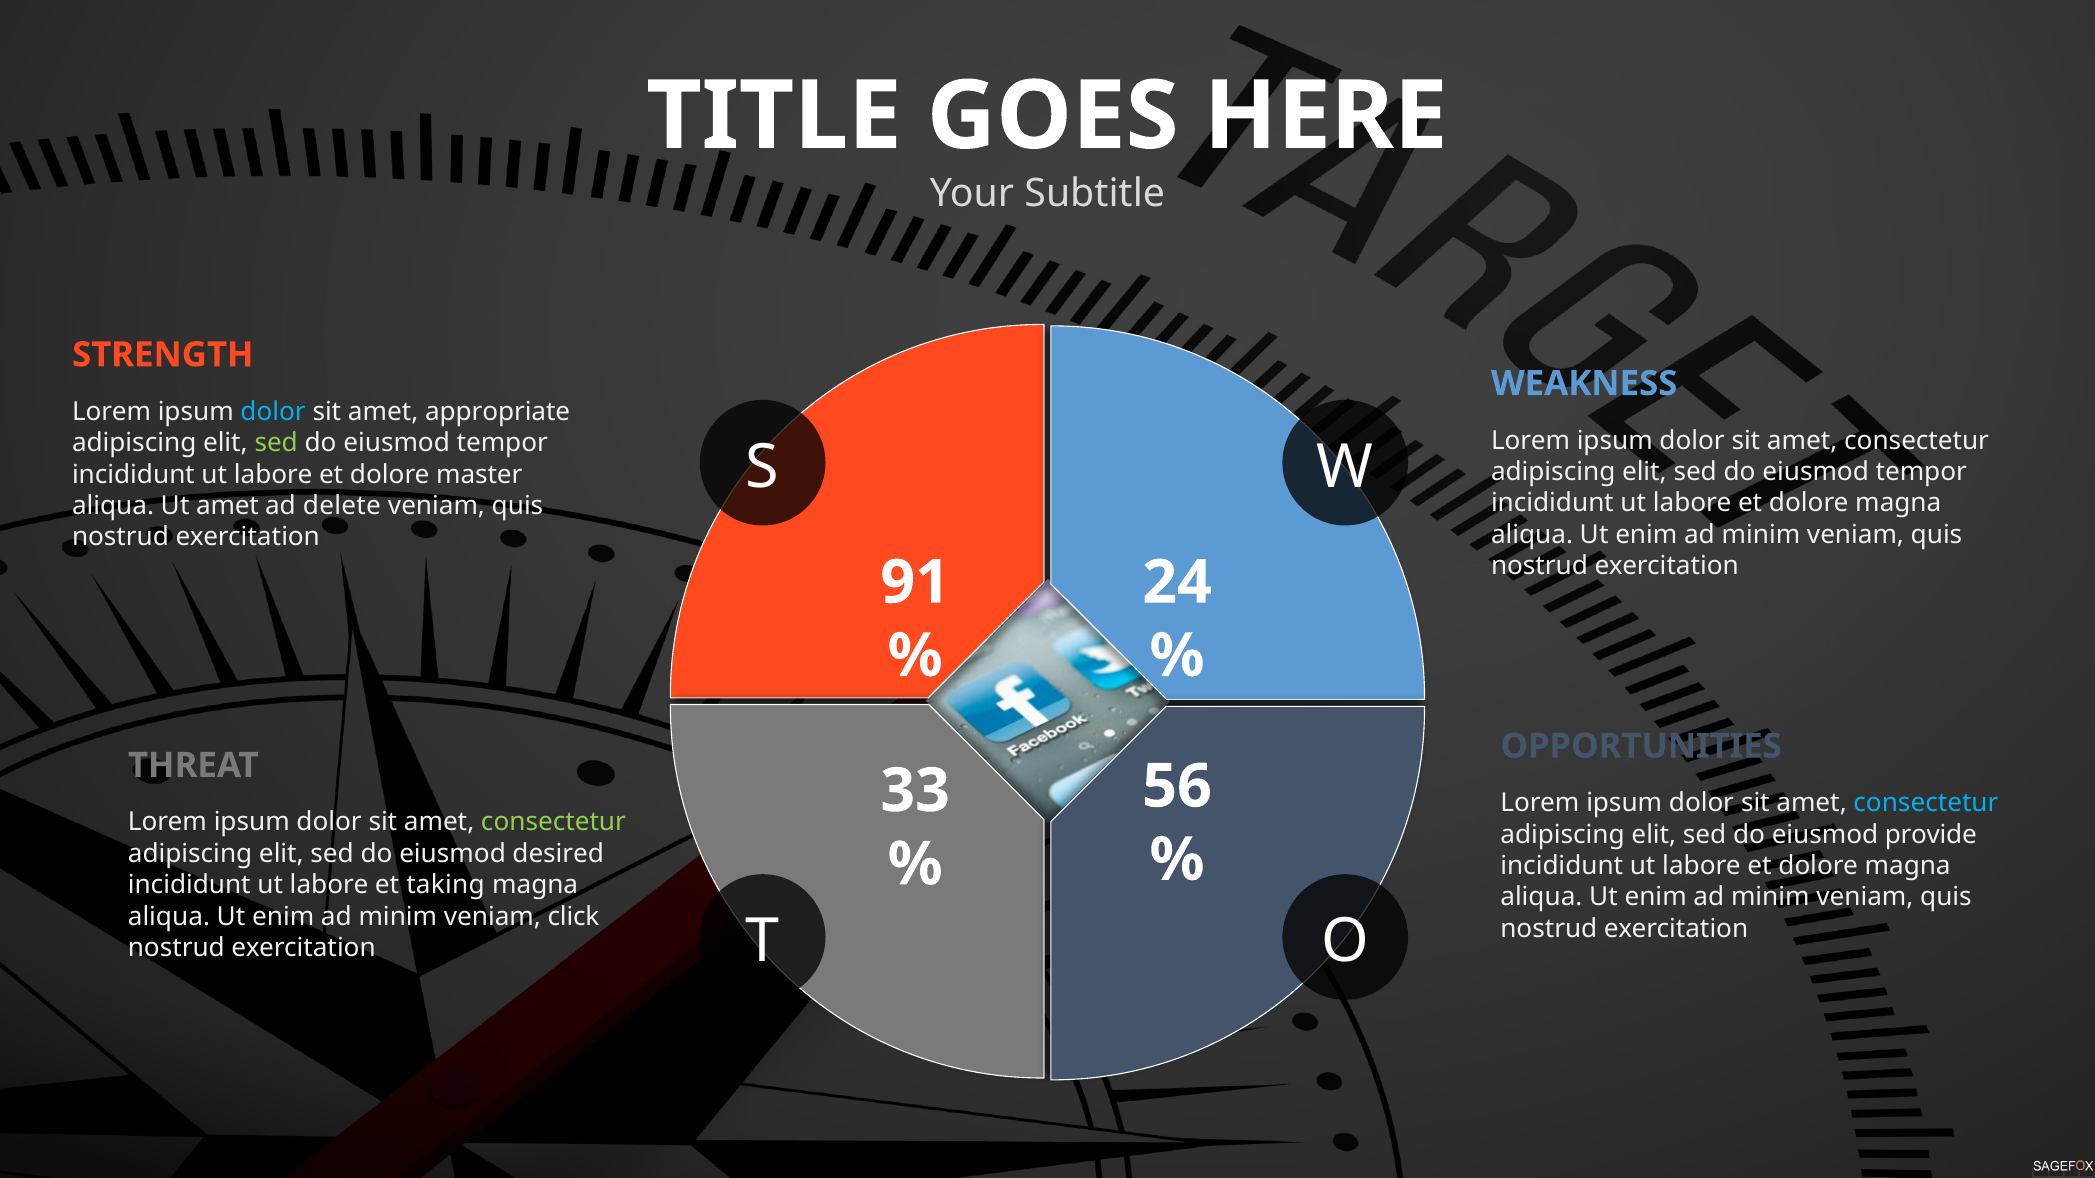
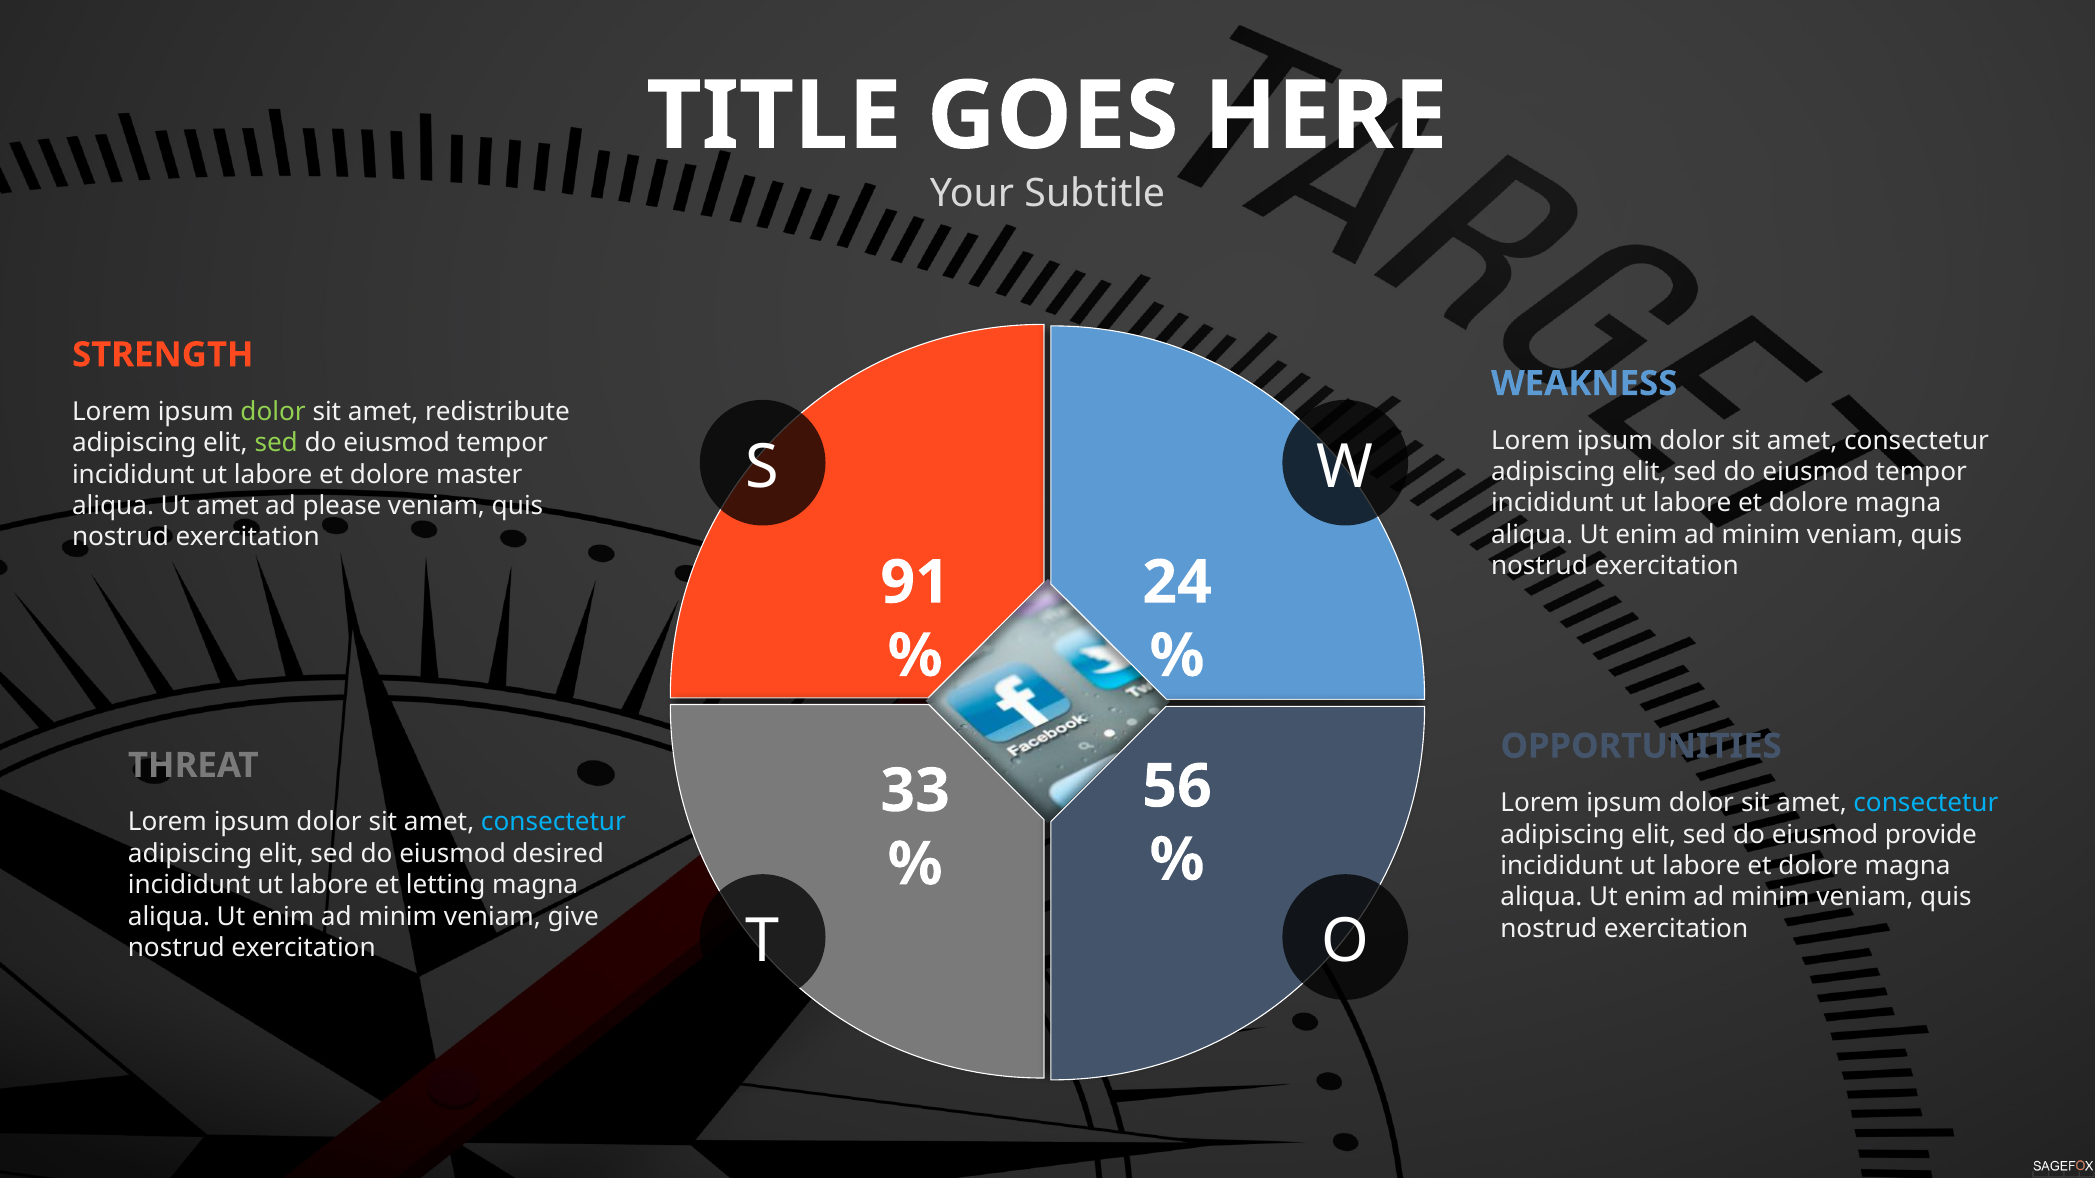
dolor colour: light blue -> light green (273, 412)
appropriate: appropriate -> redistribute (498, 412)
delete: delete -> please (342, 506)
consectetur colour: light green -> light blue (553, 823)
taking: taking -> letting (446, 885)
click: click -> give (573, 917)
